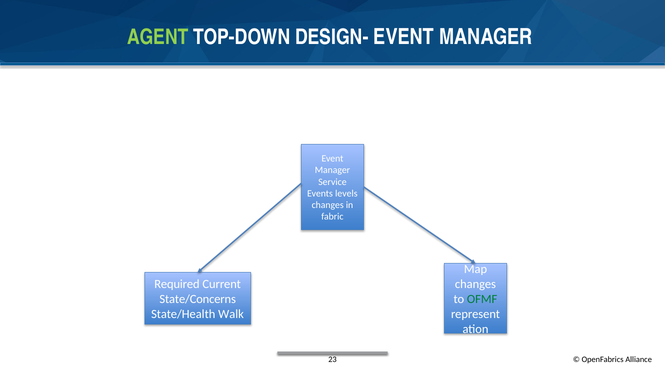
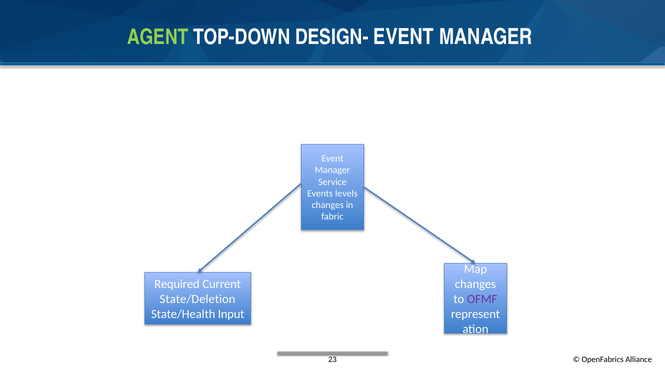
State/Concerns: State/Concerns -> State/Deletion (198, 299)
OFMF colour: green -> purple (482, 299)
Walk: Walk -> Input (231, 314)
